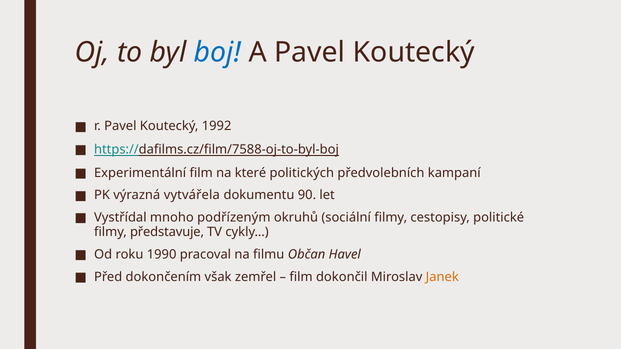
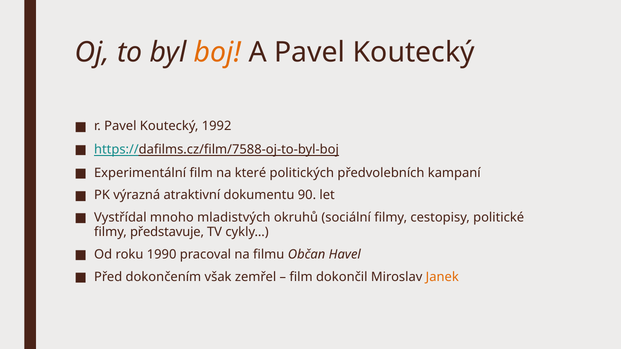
boj colour: blue -> orange (217, 52)
vytvářela: vytvářela -> atraktivní (192, 195)
podřízeným: podřízeným -> mladistvých (234, 218)
